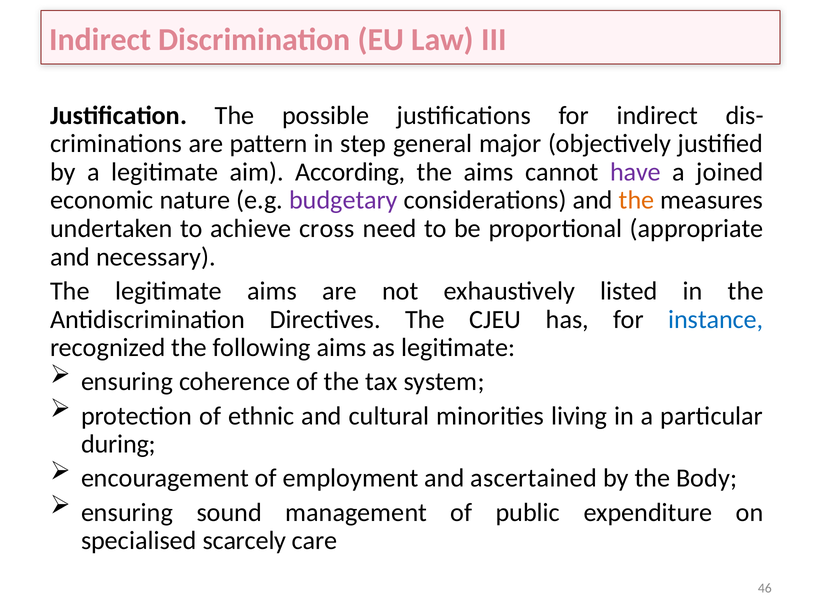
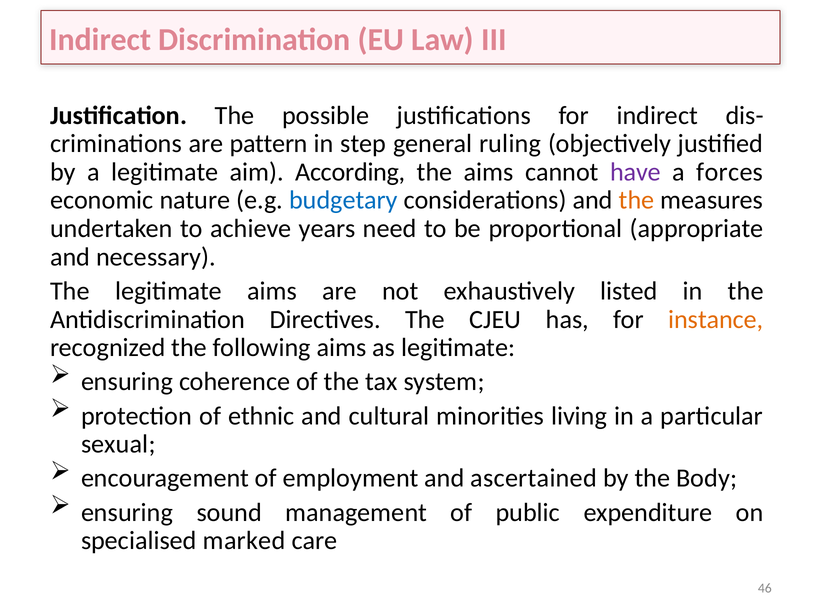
major: major -> ruling (510, 144)
joined: joined -> forces (730, 172)
budgetary colour: purple -> blue (343, 200)
cross: cross -> years (327, 229)
instance colour: blue -> orange (716, 319)
during: during -> sexual (118, 444)
scarcely: scarcely -> marked (244, 540)
